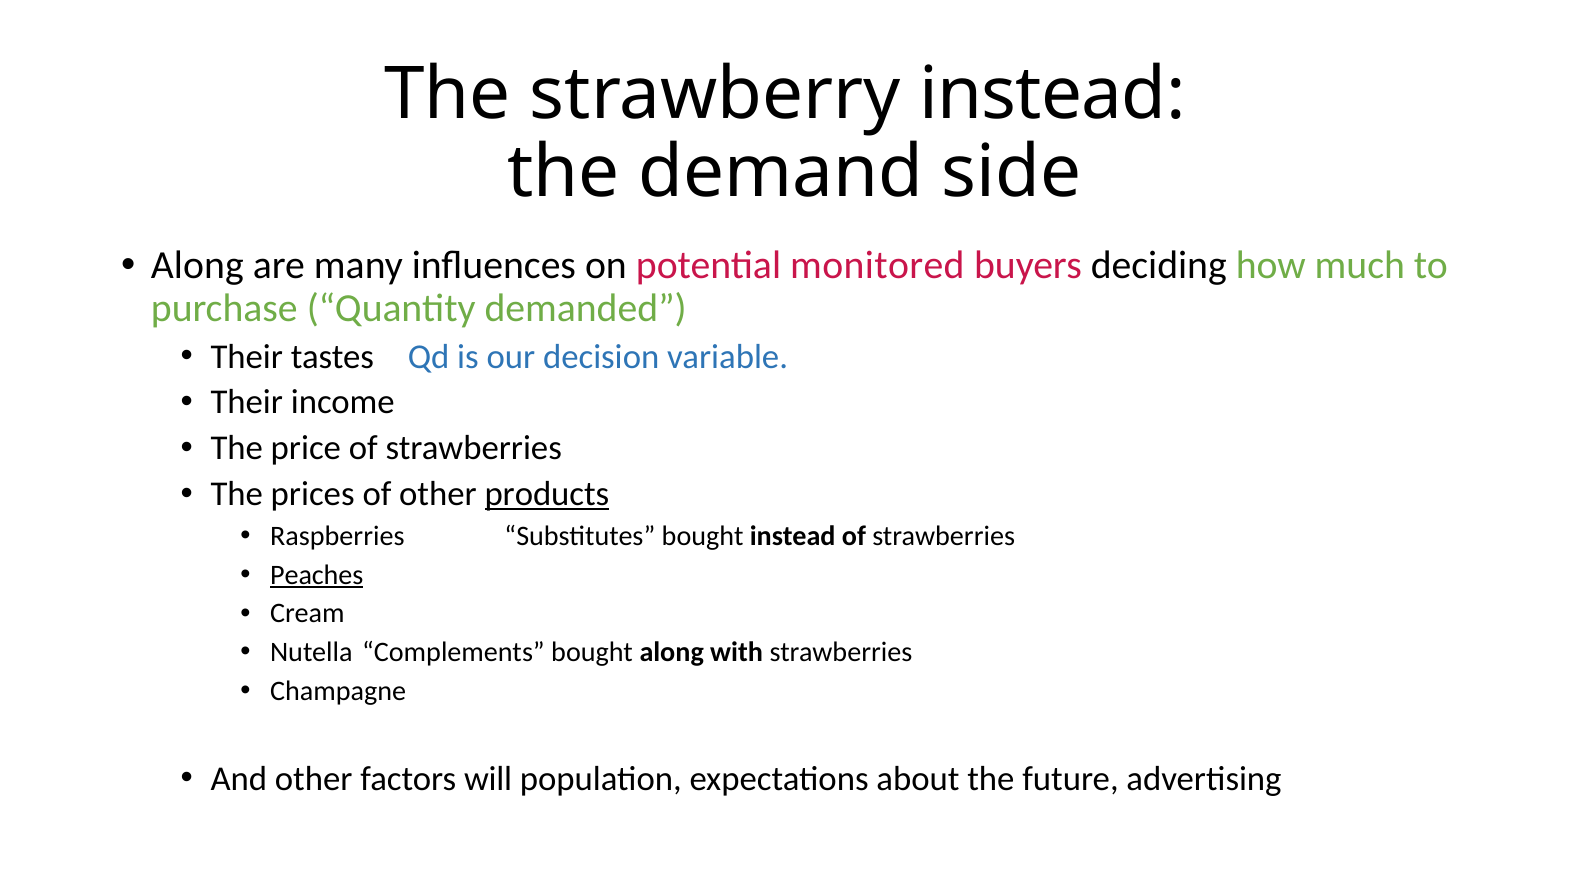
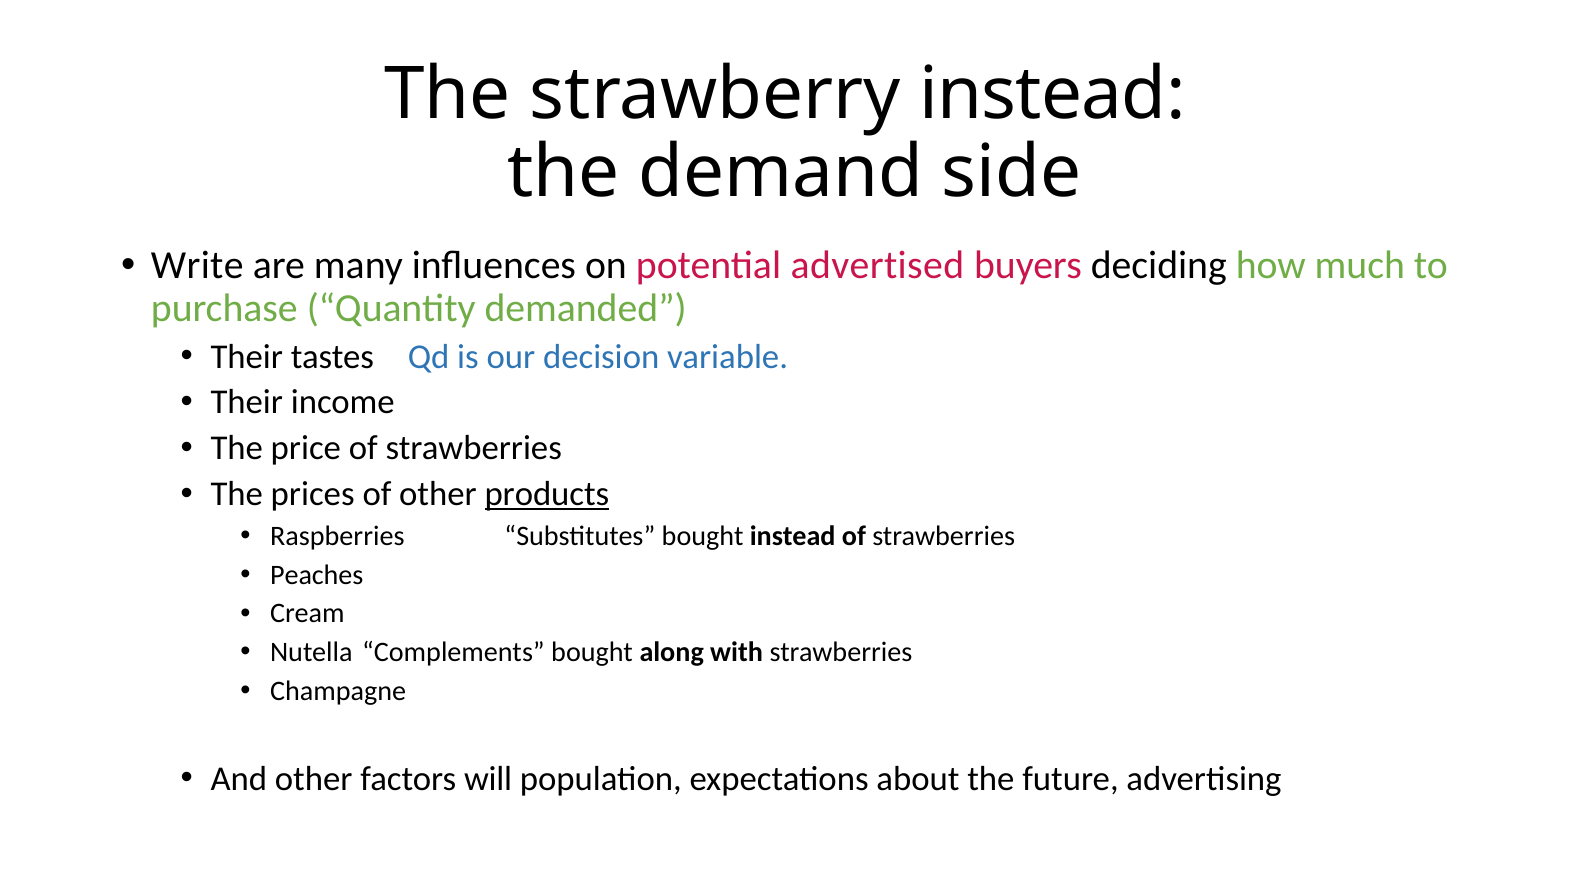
Along: Along -> Write (197, 265)
monitored: monitored -> advertised (877, 265)
Peaches underline: present -> none (317, 575)
